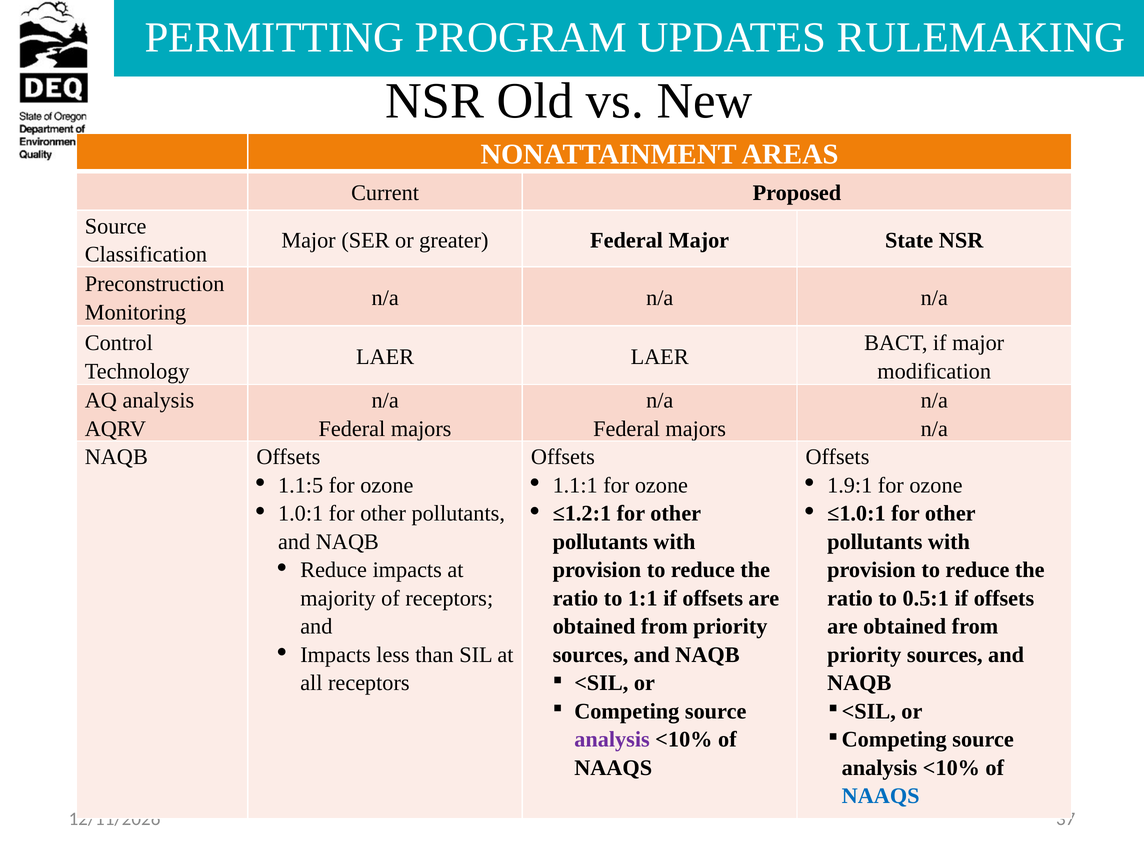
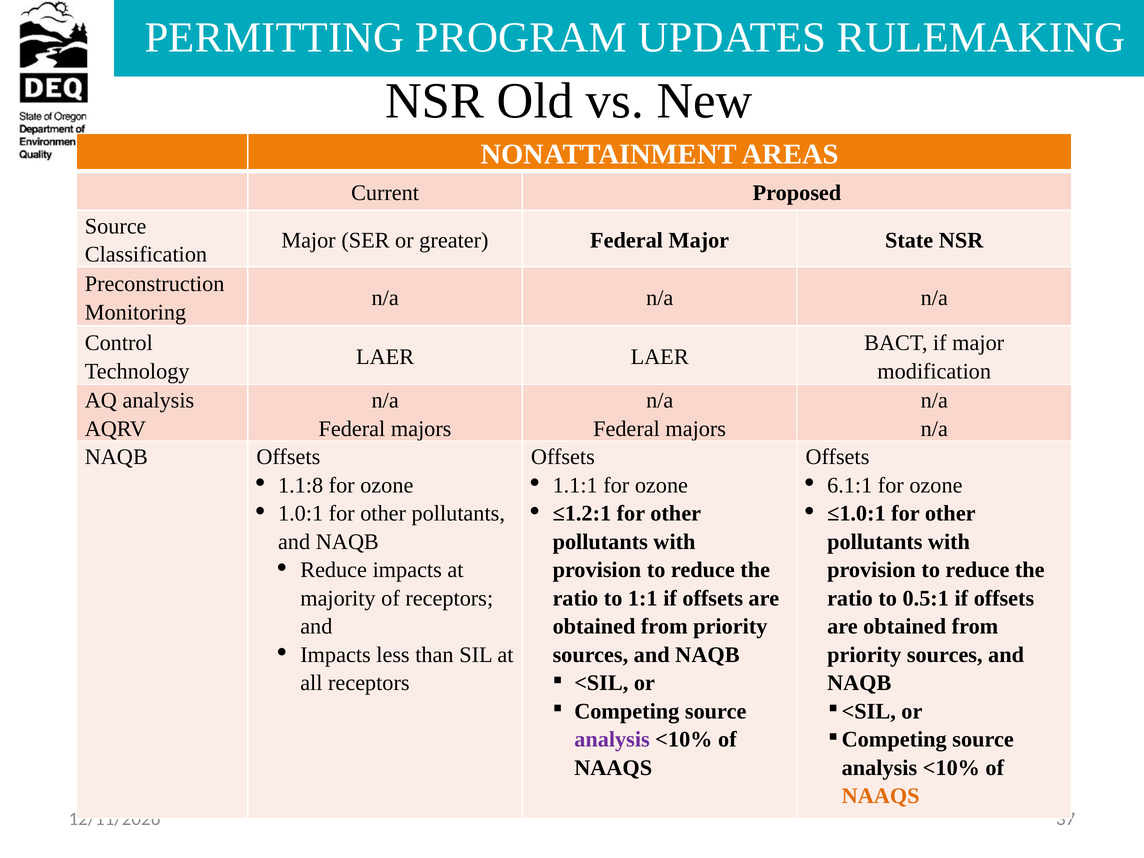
1.1:5: 1.1:5 -> 1.1:8 (301, 485)
1.9:1: 1.9:1 -> 6.1:1 (850, 485)
NAAQS colour: blue -> orange (881, 796)
